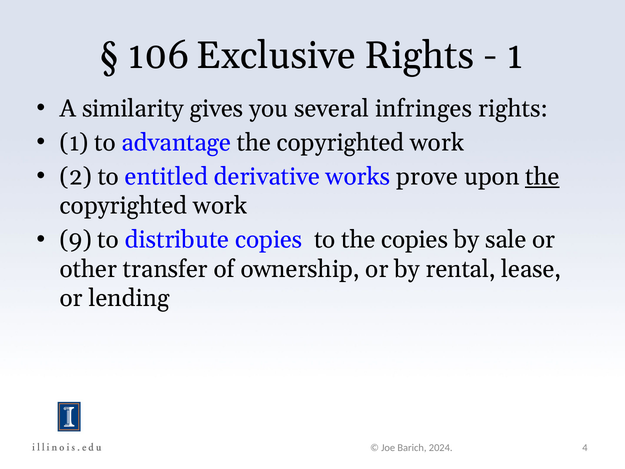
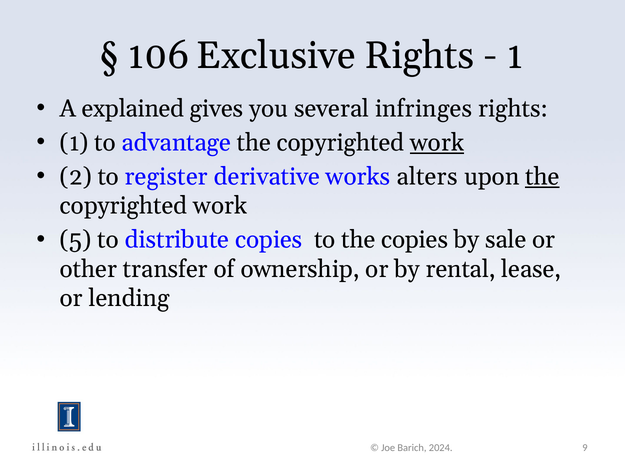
similarity: similarity -> explained (133, 108)
work underline: none -> present (437, 143)
entitled: entitled -> register (166, 177)
prove: prove -> alters (427, 177)
9: 9 -> 5 (76, 240)
4: 4 -> 9 (585, 448)
